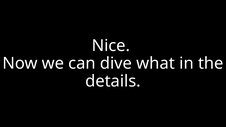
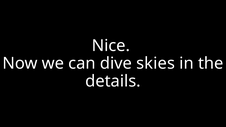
what: what -> skies (156, 63)
